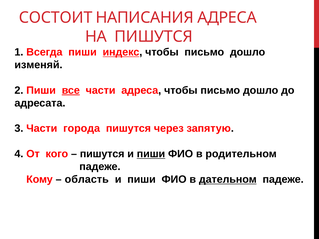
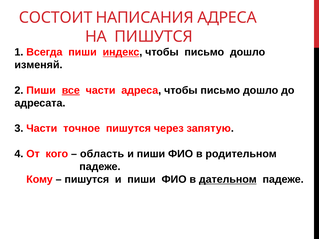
города: города -> точное (82, 129)
пишутся: пишутся -> область (102, 154)
пиши underline: present -> none (151, 154)
область: область -> пишутся (87, 180)
